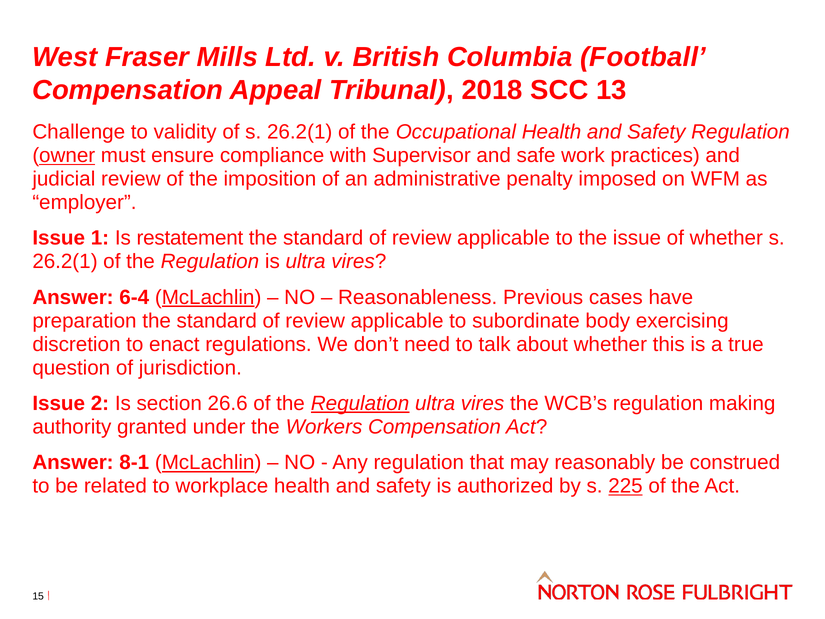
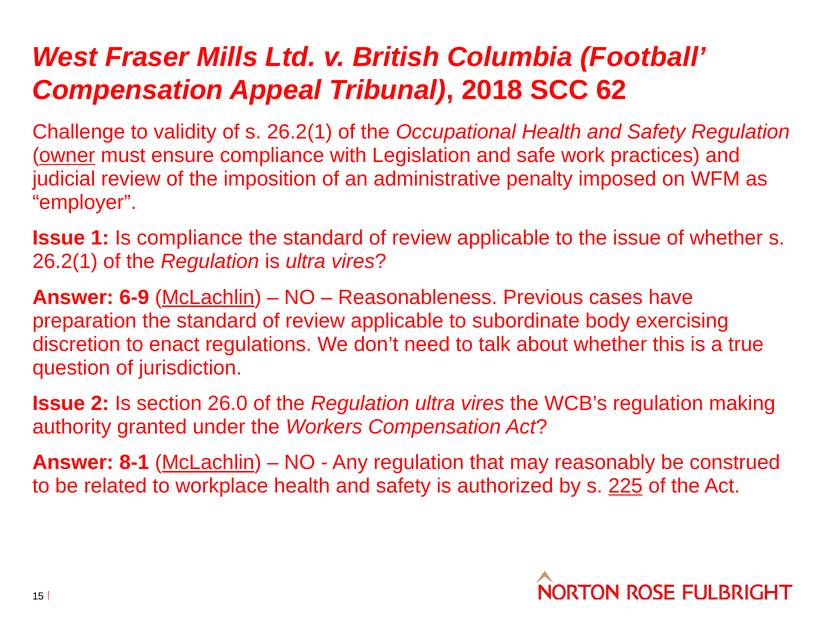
13: 13 -> 62 (611, 90)
Supervisor: Supervisor -> Legislation (422, 155)
Is restatement: restatement -> compliance (190, 238)
6-4: 6-4 -> 6-9 (134, 297)
26.6: 26.6 -> 26.0 (228, 403)
Regulation underline: present -> none (360, 403)
